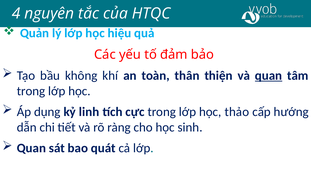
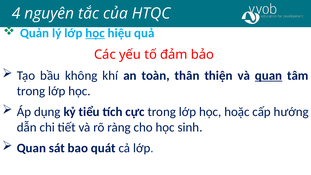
học underline: none -> present (95, 33)
linh: linh -> tiểu (89, 112)
thảo: thảo -> hoặc (237, 112)
